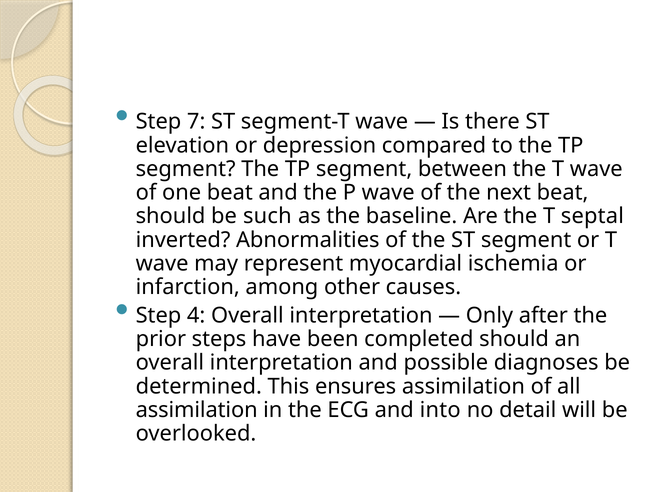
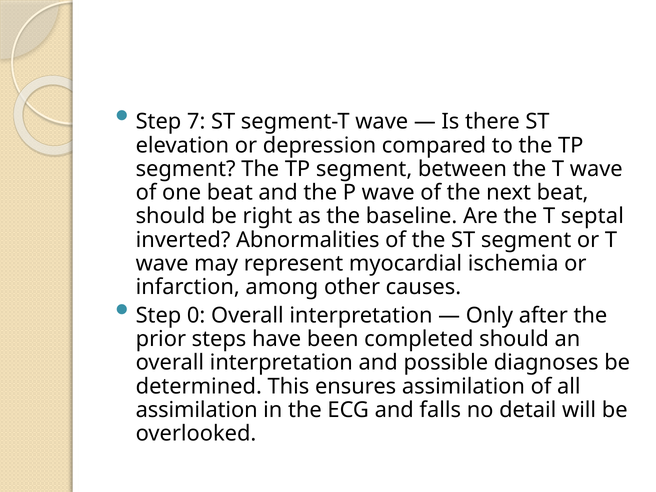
such: such -> right (267, 216)
4: 4 -> 0 (196, 316)
into: into -> falls (440, 410)
